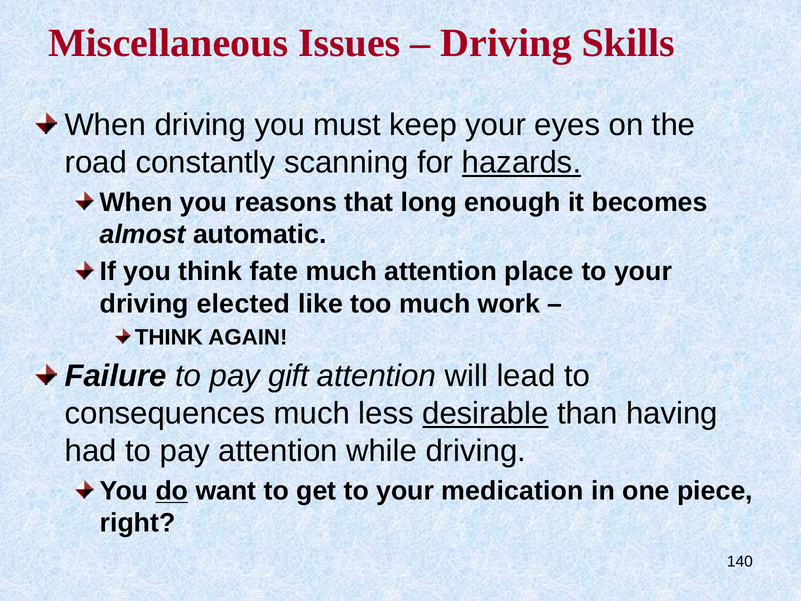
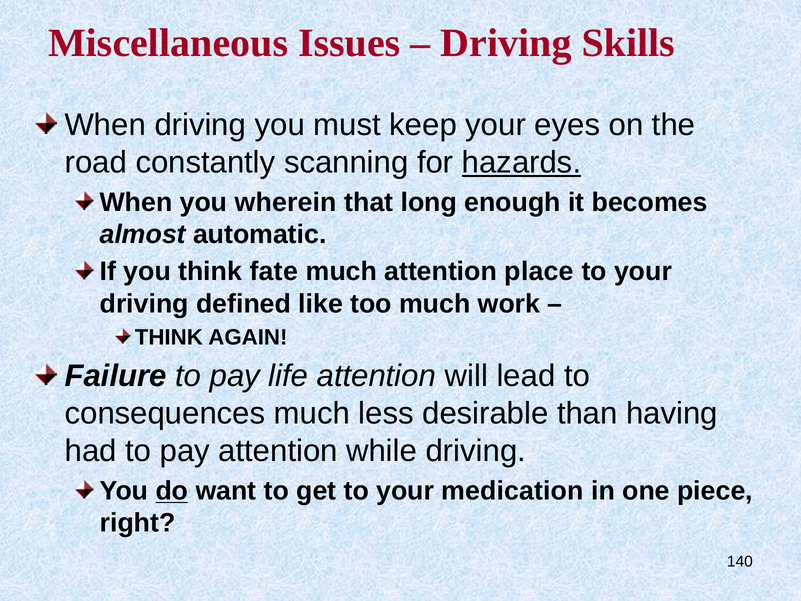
reasons: reasons -> wherein (286, 202)
elected: elected -> defined (244, 304)
gift: gift -> life (288, 376)
desirable underline: present -> none (485, 413)
